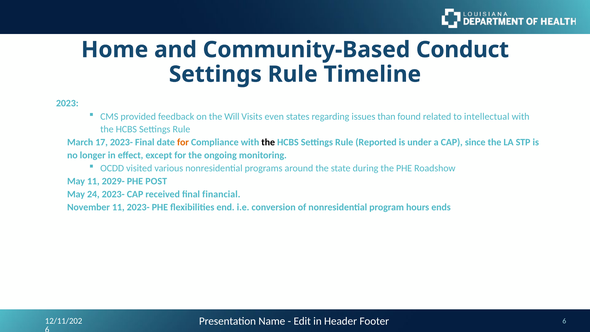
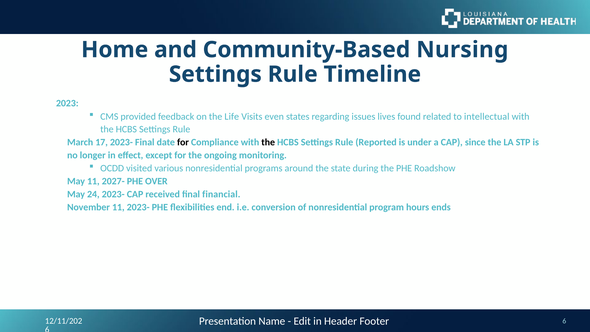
Conduct: Conduct -> Nursing (462, 50)
Will: Will -> Life (232, 116)
than: than -> lives (386, 116)
for colour: orange -> black (183, 142)
2029-: 2029- -> 2027- (113, 181)
POST: POST -> OVER (156, 181)
